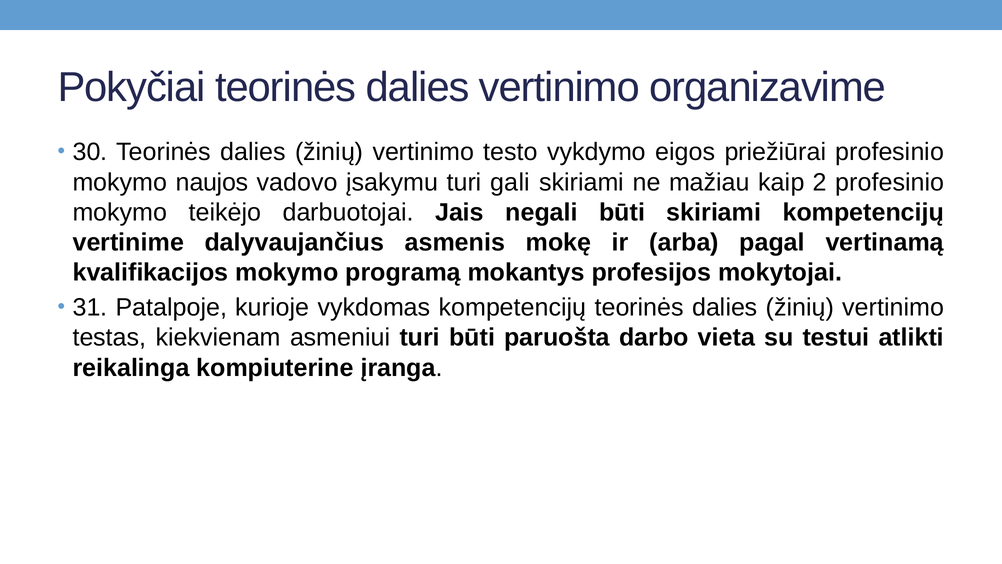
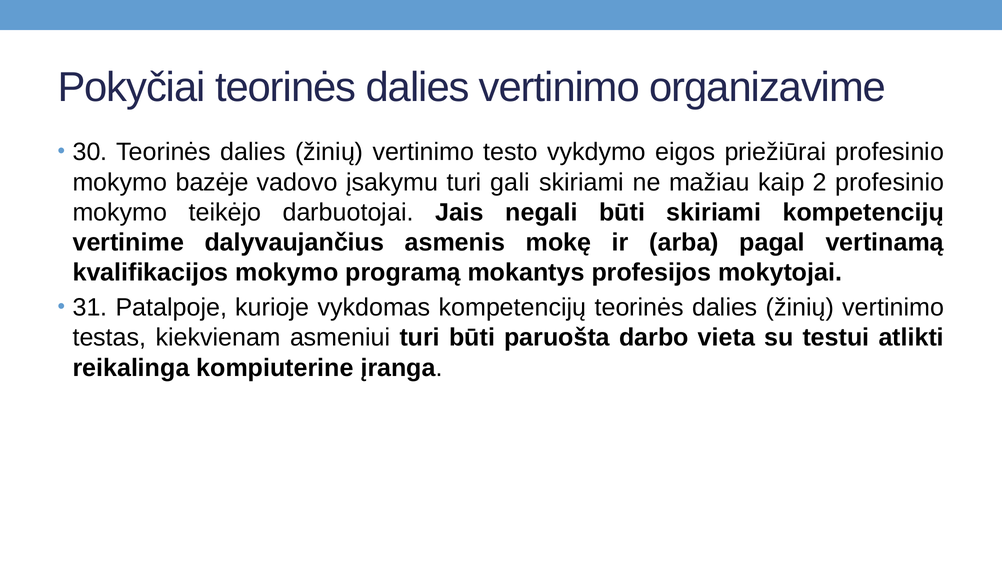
naujos: naujos -> bazėje (212, 182)
